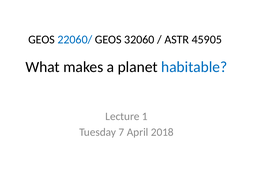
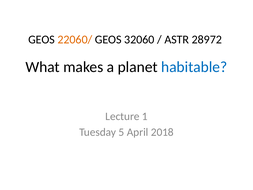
22060/ colour: blue -> orange (75, 39)
45905: 45905 -> 28972 (207, 39)
7: 7 -> 5 (121, 132)
